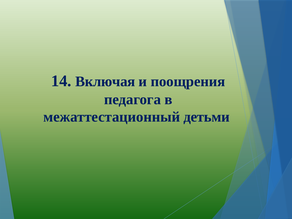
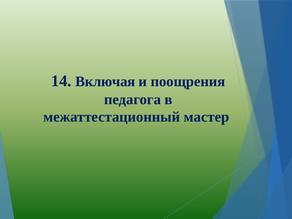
детьми: детьми -> мастер (207, 117)
